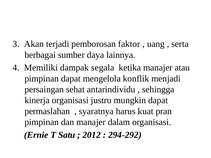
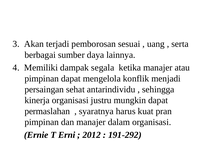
faktor: faktor -> sesuai (129, 44)
Satu: Satu -> Erni (67, 135)
294-292: 294-292 -> 191-292 (125, 135)
